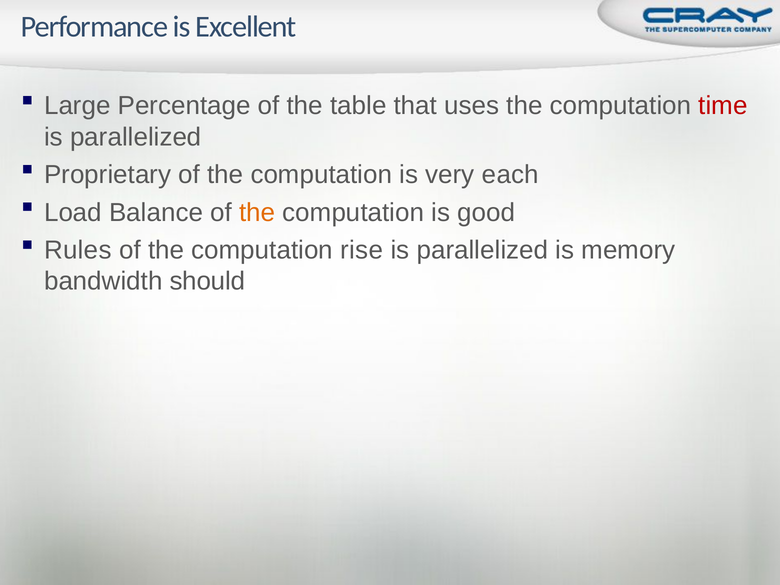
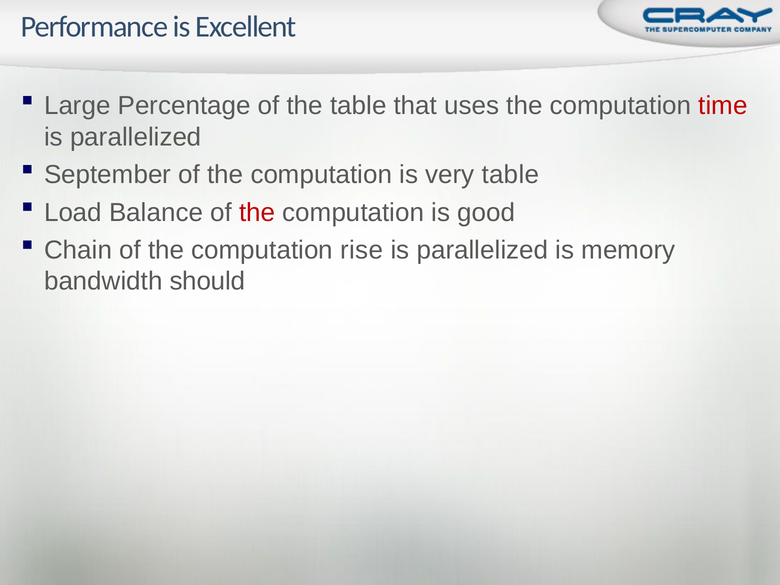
Proprietary: Proprietary -> September (108, 175)
very each: each -> table (510, 175)
the colour: orange -> red (257, 212)
Rules: Rules -> Chain (78, 250)
